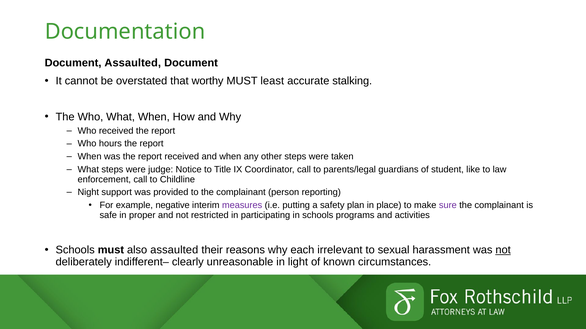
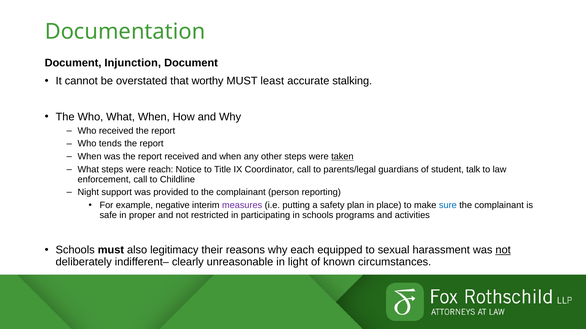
Document Assaulted: Assaulted -> Injunction (133, 63)
hours: hours -> tends (110, 144)
taken underline: none -> present (342, 157)
judge: judge -> reach (161, 170)
like: like -> talk (473, 170)
sure colour: purple -> blue (448, 206)
also assaulted: assaulted -> legitimacy (174, 250)
irrelevant: irrelevant -> equipped (340, 250)
